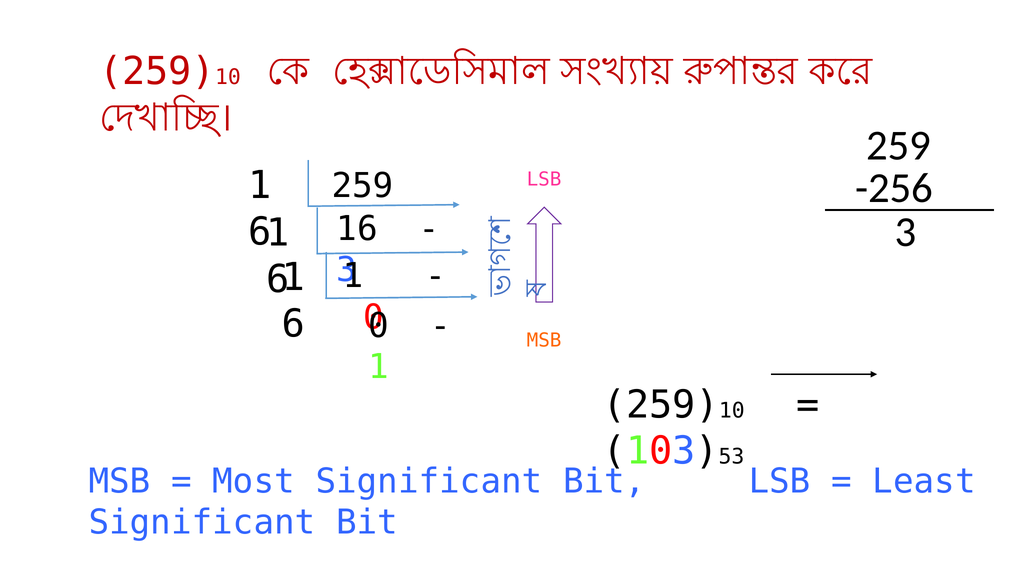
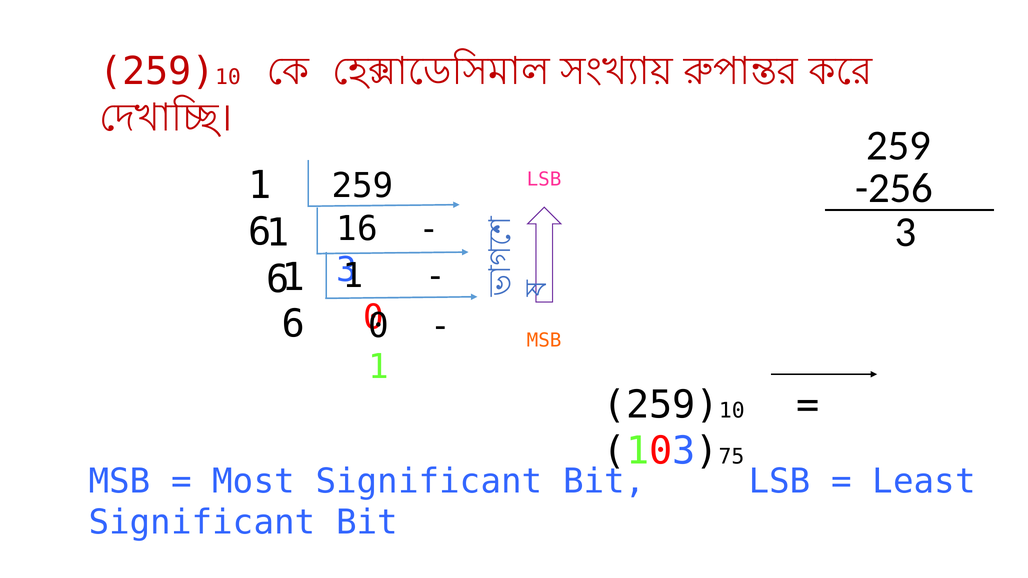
53: 53 -> 75 (731, 457)
